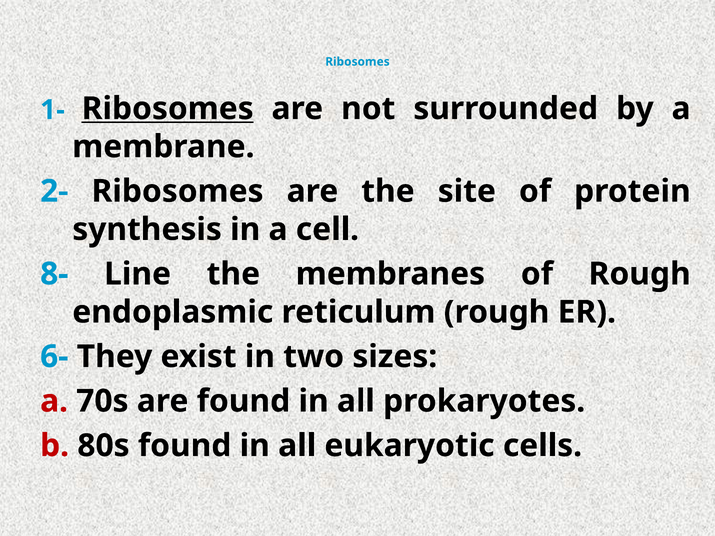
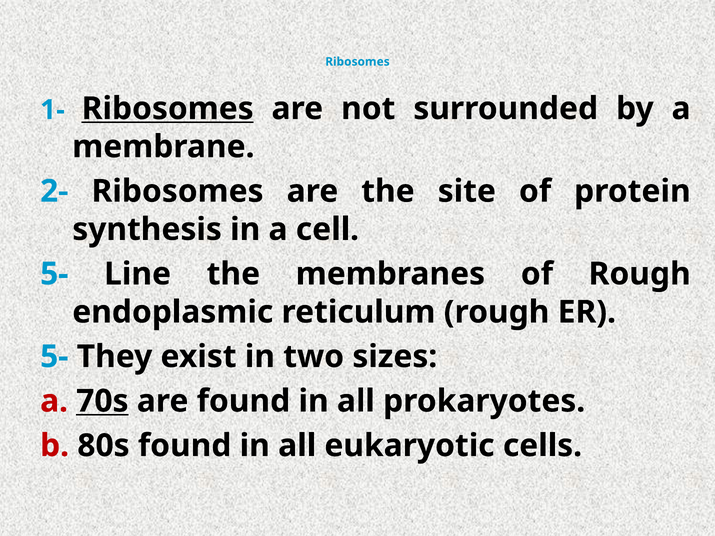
8-: 8- -> 5- (54, 274)
6-: 6- -> 5- (54, 357)
70s underline: none -> present (102, 401)
